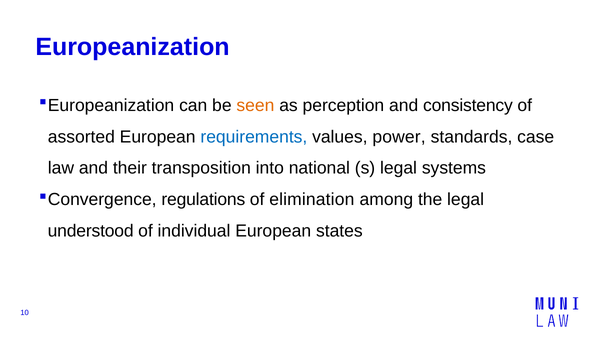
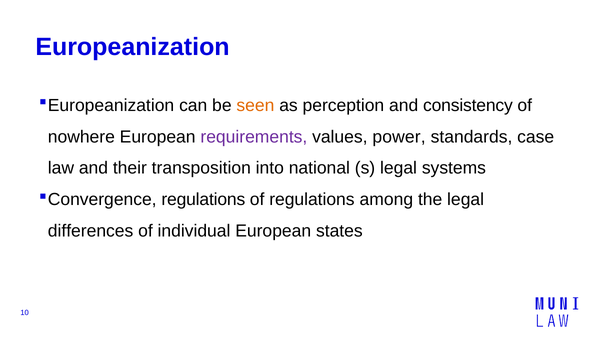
assorted: assorted -> nowhere (81, 137)
requirements colour: blue -> purple (254, 137)
of elimination: elimination -> regulations (312, 200)
understood: understood -> differences (91, 231)
